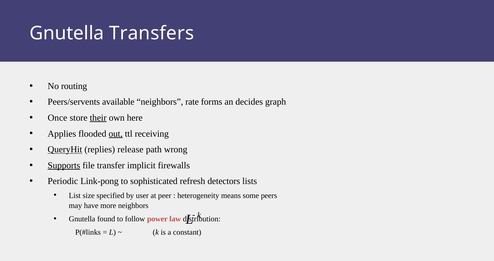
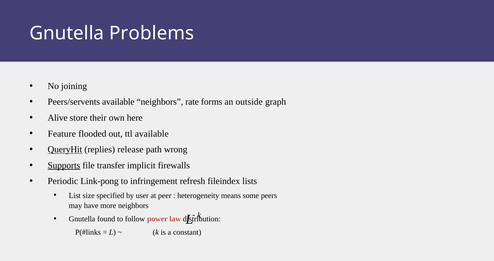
Transfers: Transfers -> Problems (152, 33)
routing: routing -> joining (74, 86)
decides: decides -> outside (249, 102)
Once: Once -> Alive (58, 118)
their underline: present -> none (98, 118)
Applies: Applies -> Feature (62, 134)
out underline: present -> none (116, 134)
ttl receiving: receiving -> available (152, 134)
sophisticated: sophisticated -> infringement (154, 181)
detectors: detectors -> fileindex (224, 181)
